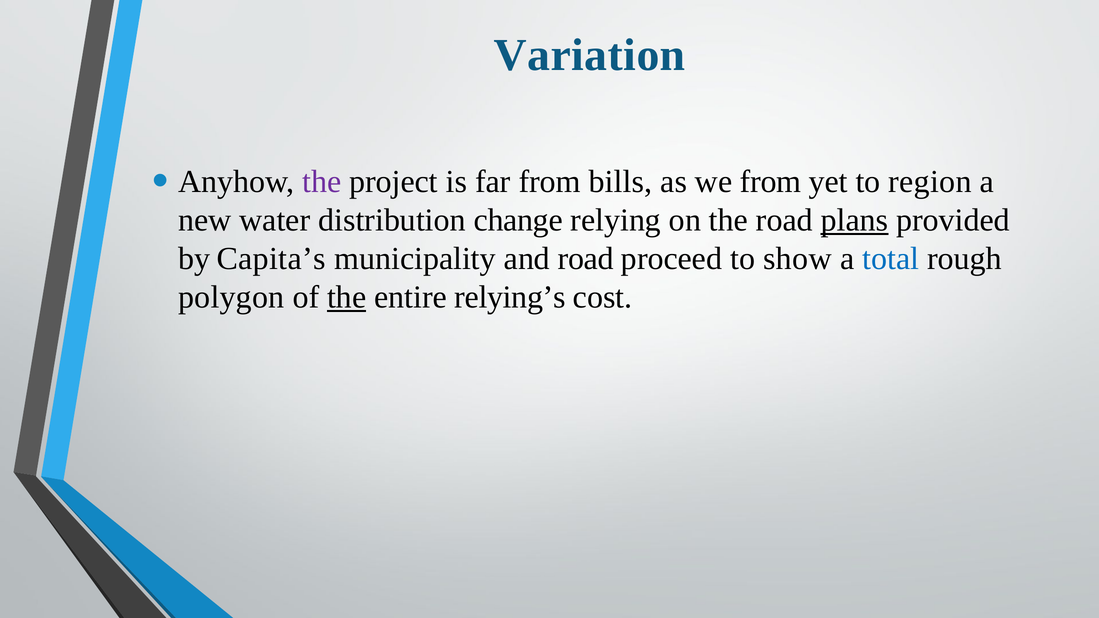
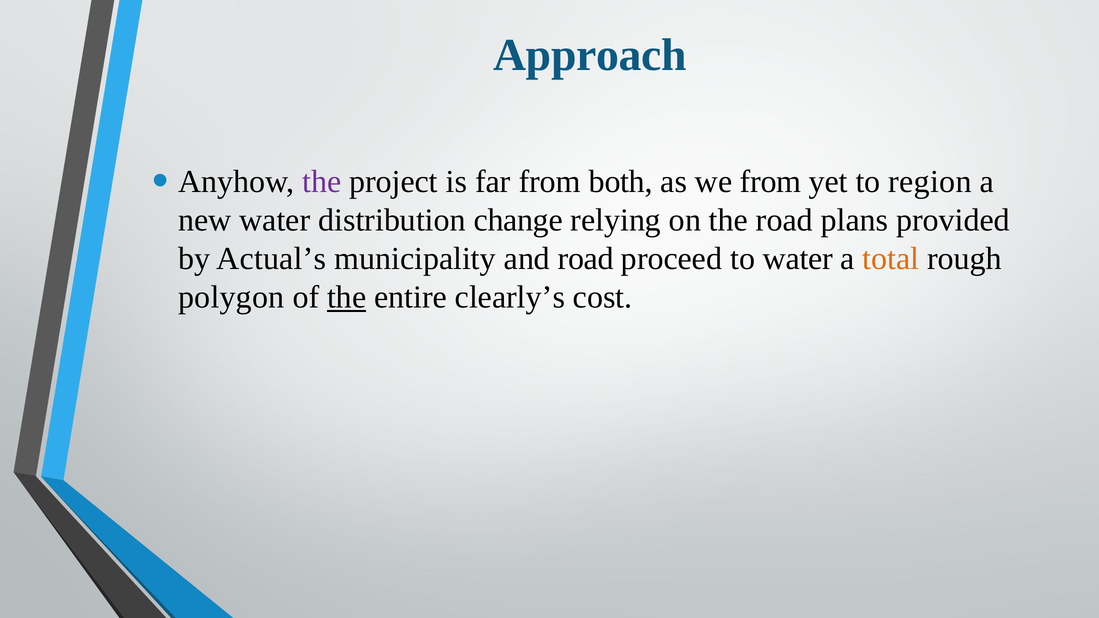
Variation: Variation -> Approach (590, 55)
bills: bills -> both (621, 182)
plans underline: present -> none (855, 220)
Capita’s: Capita’s -> Actual’s (271, 259)
to show: show -> water (798, 259)
total colour: blue -> orange (891, 259)
relying’s: relying’s -> clearly’s (510, 297)
